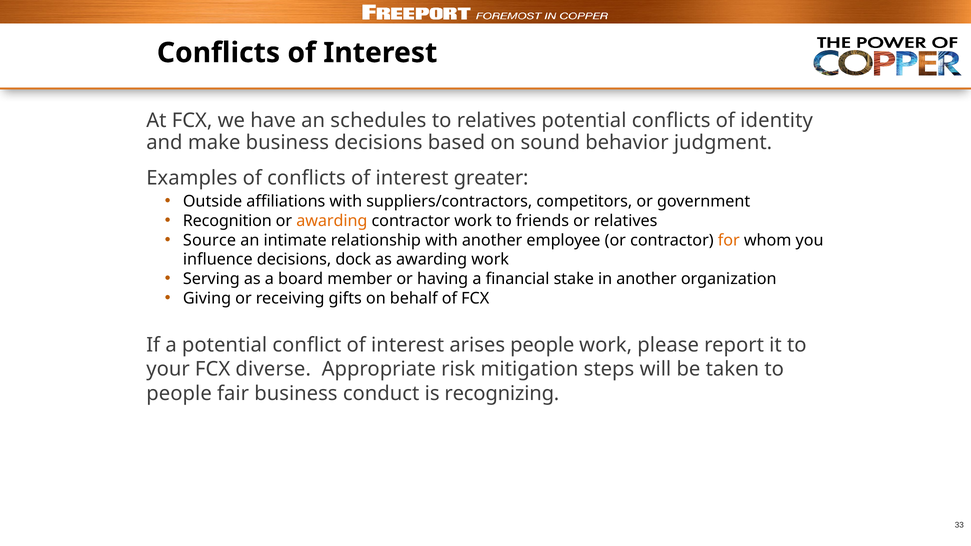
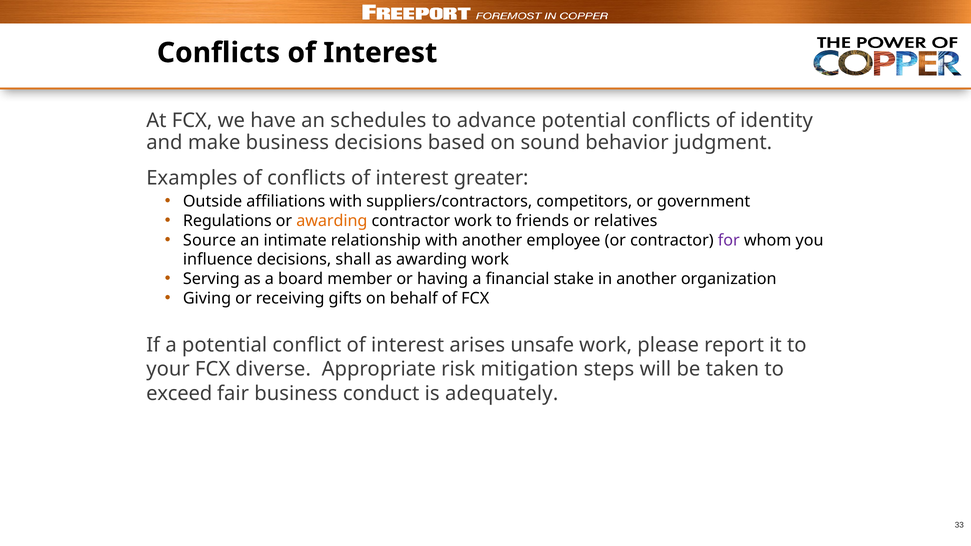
to relatives: relatives -> advance (496, 121)
Recognition: Recognition -> Regulations (227, 221)
for colour: orange -> purple (729, 240)
dock: dock -> shall (353, 260)
arises people: people -> unsafe (542, 345)
people: people -> exceed (179, 394)
recognizing: recognizing -> adequately (502, 394)
